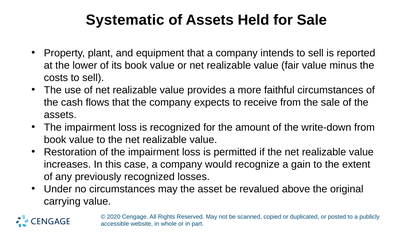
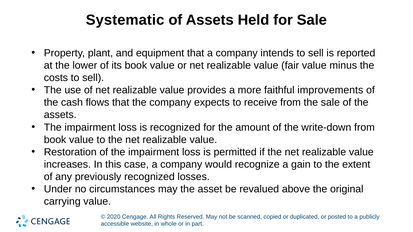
faithful circumstances: circumstances -> improvements (330, 90)
